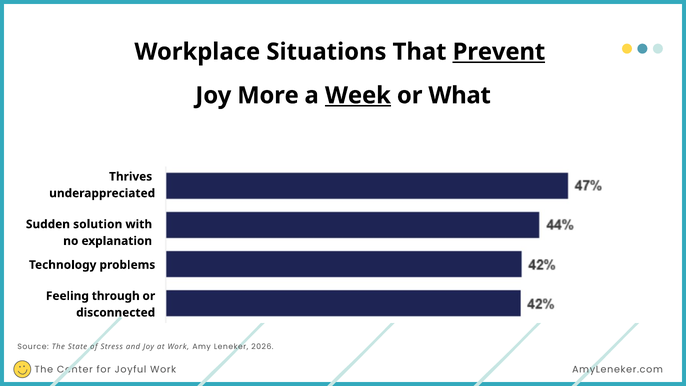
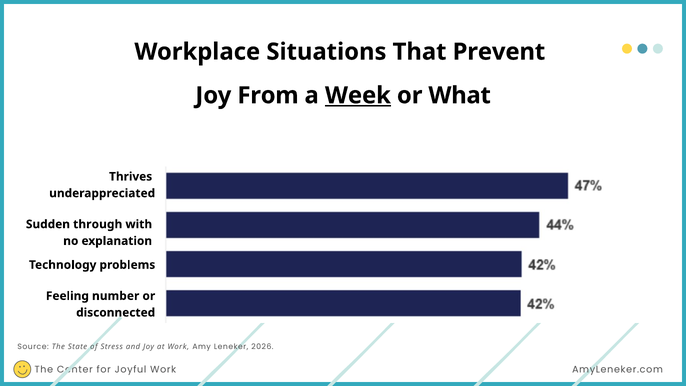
Prevent underline: present -> none (499, 52)
More: More -> From (268, 95)
solution: solution -> through (98, 224)
through: through -> number (116, 296)
